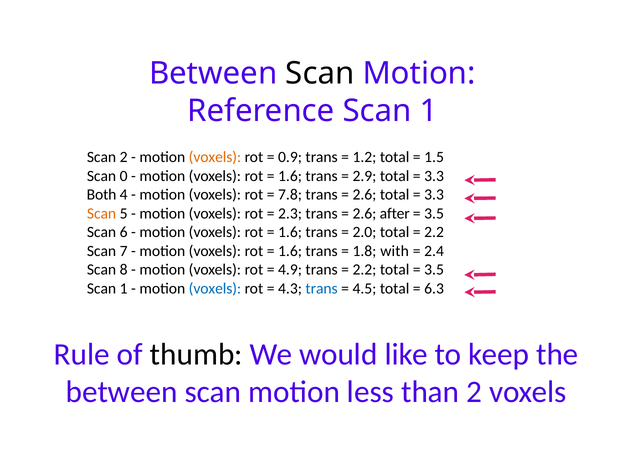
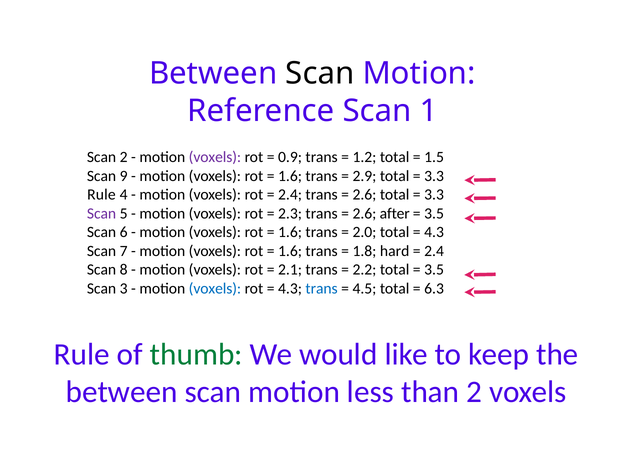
voxels colour: orange -> purple (215, 157)
0: 0 -> 9 (124, 176)
Both: Both -> Rule (101, 195)
7.8: 7.8 -> 2.4 (290, 195)
Scan colour: orange -> purple (102, 213)
2.2: 2.2 -> 4.3 (434, 232)
with: with -> hard (395, 251)
4.9: 4.9 -> 2.1 (290, 270)
1: 1 -> 3 (124, 288)
thumb colour: black -> green (196, 354)
